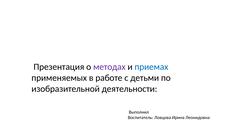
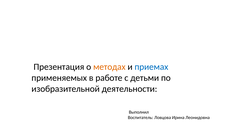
методах colour: purple -> orange (109, 67)
